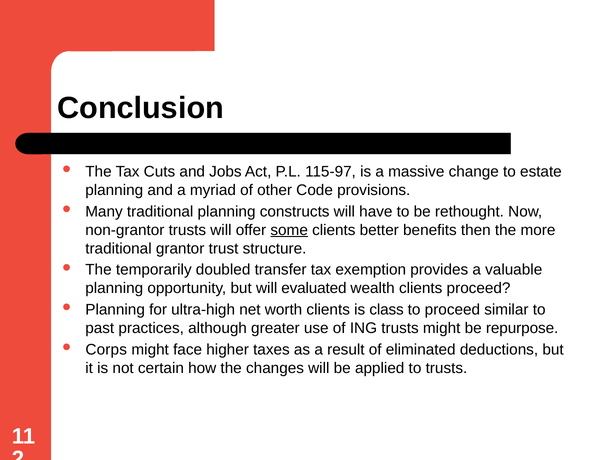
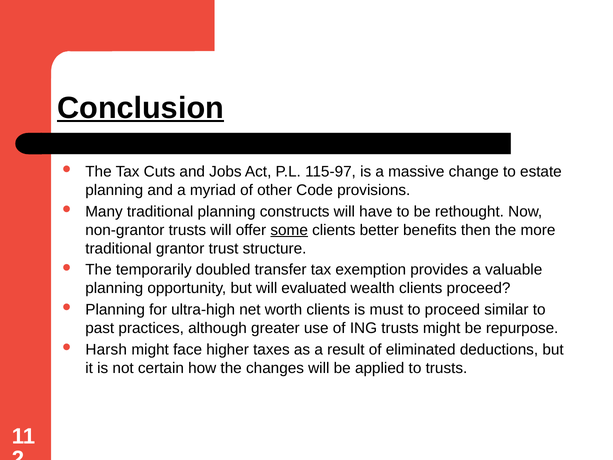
Conclusion underline: none -> present (141, 108)
class: class -> must (386, 310)
Corps: Corps -> Harsh (106, 349)
